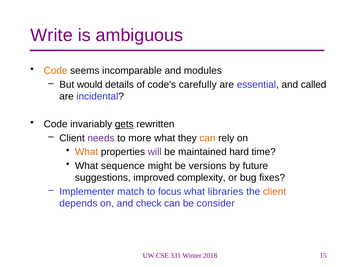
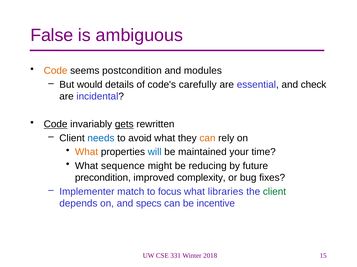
Write: Write -> False (52, 35)
incomparable: incomparable -> postcondition (132, 71)
called: called -> check (314, 85)
Code underline: none -> present (56, 125)
needs colour: purple -> blue (101, 138)
more: more -> avoid (140, 138)
will colour: purple -> blue (155, 152)
hard: hard -> your (239, 152)
versions: versions -> reducing (208, 166)
suggestions: suggestions -> precondition (103, 178)
client colour: orange -> green (274, 192)
check: check -> specs (149, 204)
consider: consider -> incentive (216, 204)
